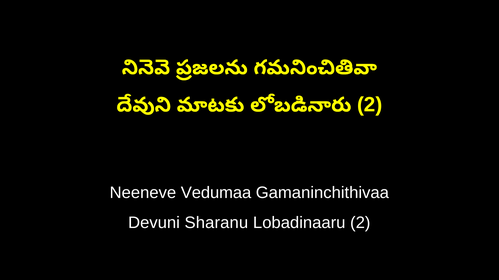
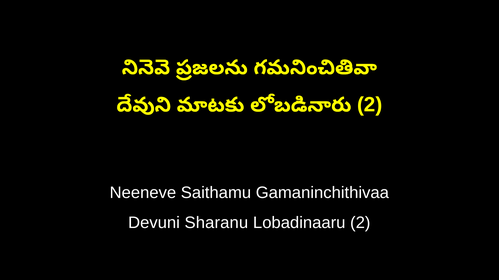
Vedumaa: Vedumaa -> Saithamu (216, 193)
